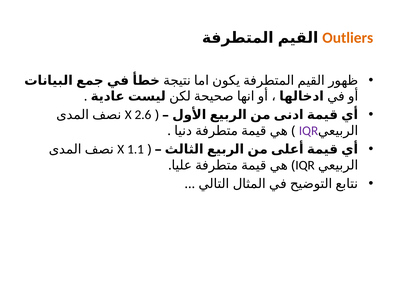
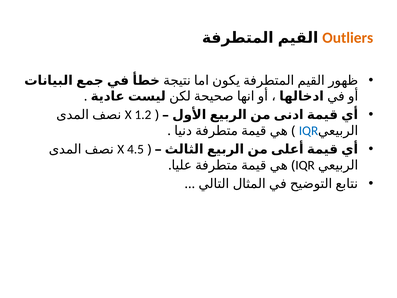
2.6: 2.6 -> 1.2 (143, 115)
IQR colour: purple -> blue (308, 131)
1.1: 1.1 -> 4.5 (136, 149)
